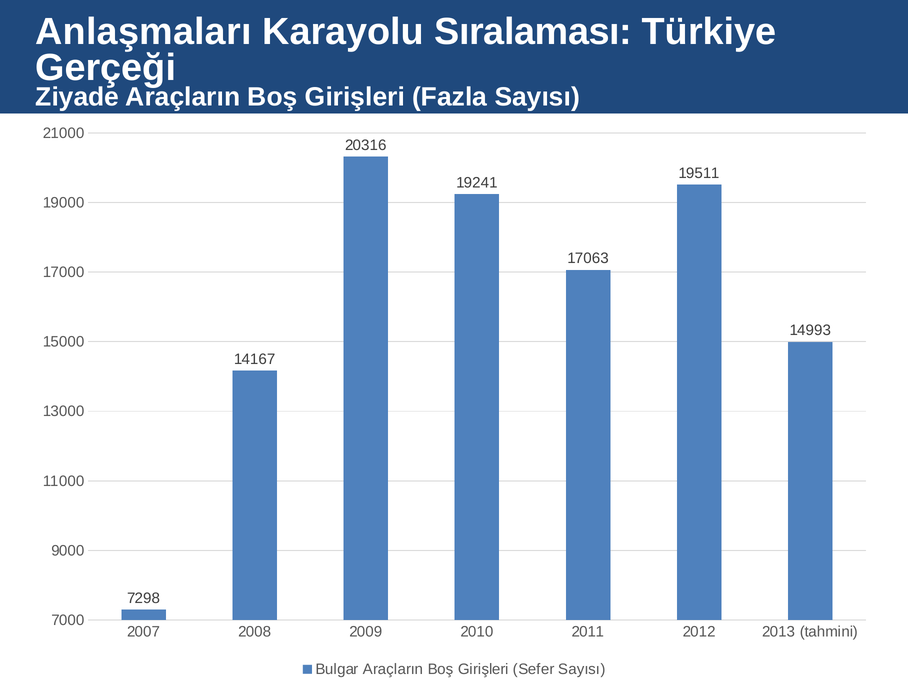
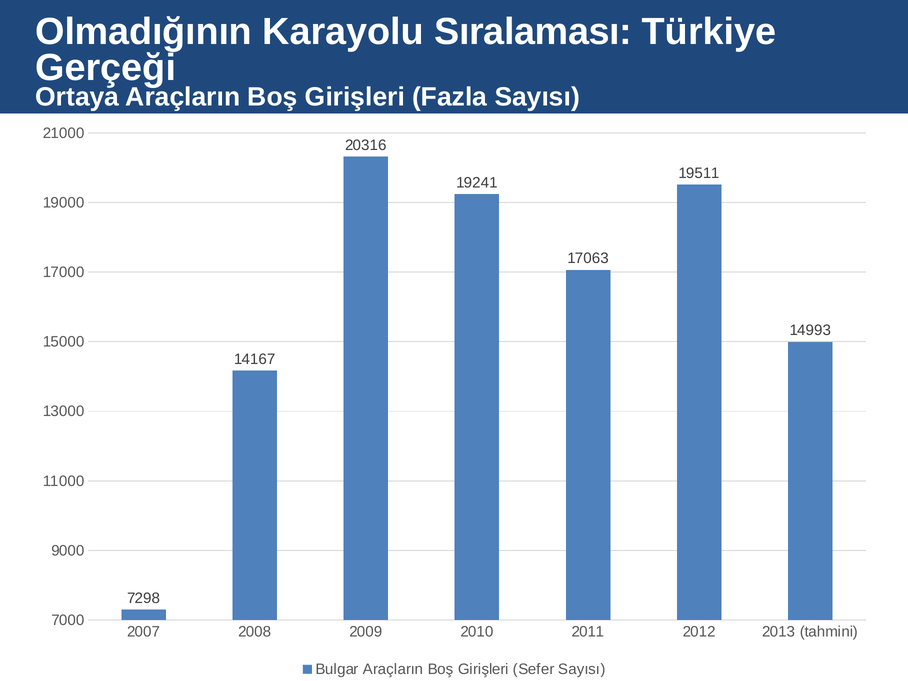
Anlaşmaları: Anlaşmaları -> Olmadığının (144, 32)
Ziyade: Ziyade -> Ortaya (77, 97)
